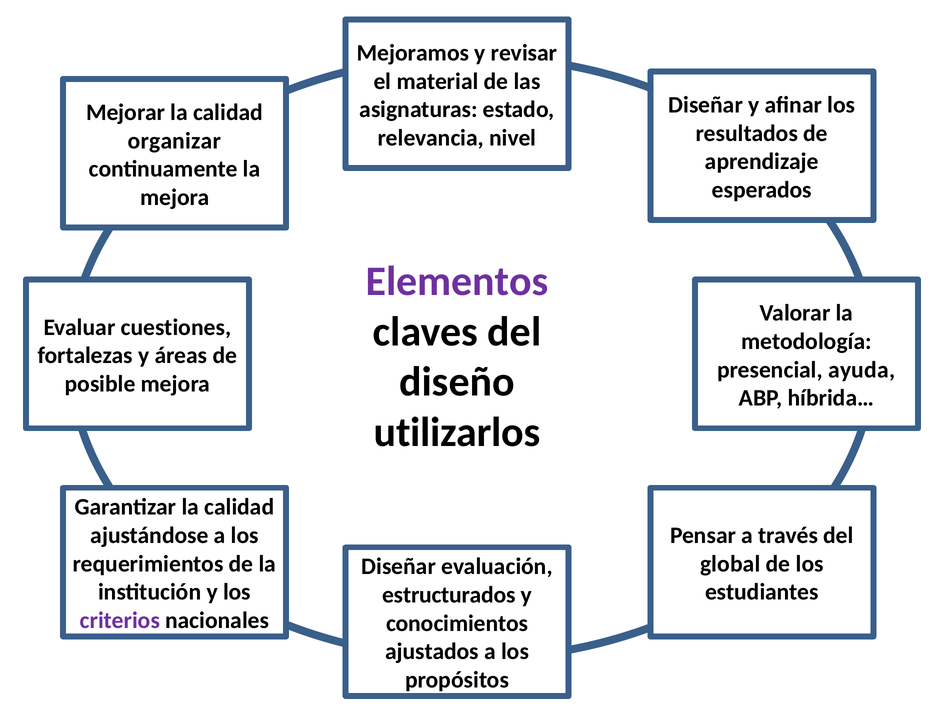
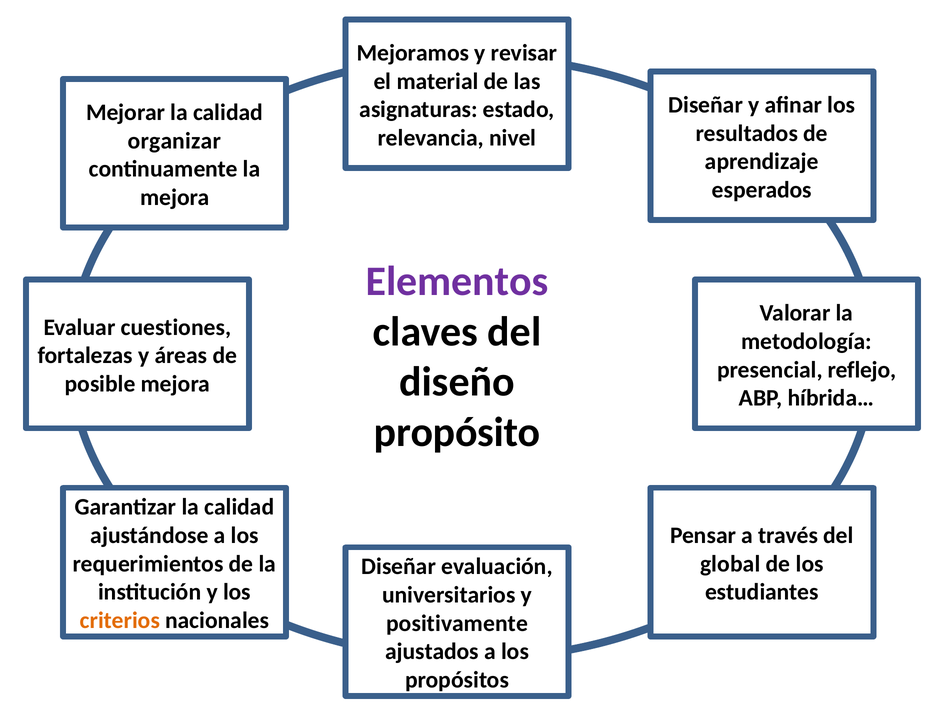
ayuda: ayuda -> reflejo (862, 370)
utilizarlos: utilizarlos -> propósito (457, 432)
estructurados: estructurados -> universitarios (449, 595)
criterios colour: purple -> orange (120, 620)
conocimientos: conocimientos -> positivamente (457, 623)
